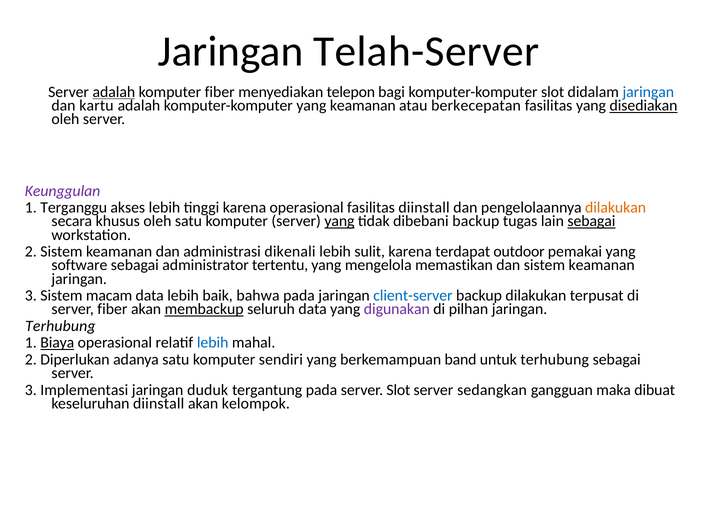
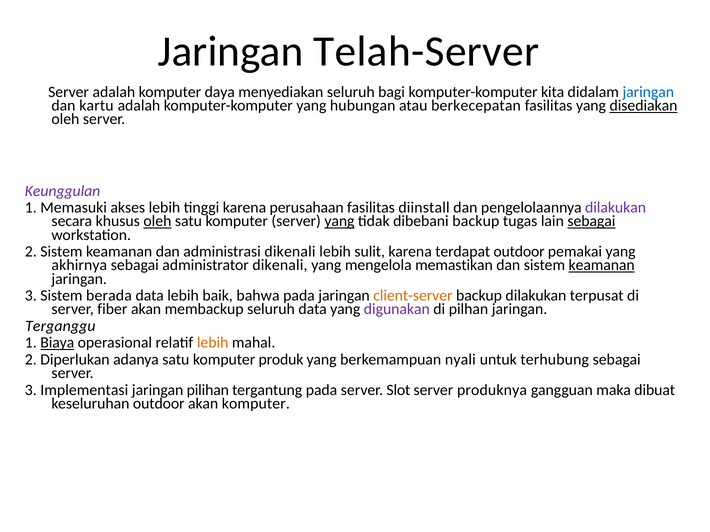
adalah underline: present -> none (114, 92)
komputer fiber: fiber -> daya (220, 92)
menyediakan telepon: telepon -> seluruh (351, 92)
komputer-komputer slot: slot -> kita (553, 92)
yang keamanan: keamanan -> hubungan (363, 106)
Terganggu: Terganggu -> Memasuki (74, 208)
karena operasional: operasional -> perusahaan (307, 208)
dilakukan colour: orange -> purple (616, 208)
oleh underline: none -> present (157, 221)
software: software -> akhirnya (79, 265)
administrator tertentu: tertentu -> dikenali (280, 265)
keamanan underline: none -> present (602, 265)
macam: macam -> berada (109, 296)
client-server colour: blue -> orange (413, 296)
membackup underline: present -> none (204, 309)
Terhubung: Terhubung -> Terganggu (60, 326)
lebih colour: blue -> orange (213, 343)
sendiri: sendiri -> produk (281, 360)
band: band -> nyali (460, 360)
duduk: duduk -> pilihan (208, 390)
sedangkan: sedangkan -> produknya (492, 390)
keseluruhan diinstall: diinstall -> outdoor (159, 404)
akan kelompok: kelompok -> komputer (256, 404)
